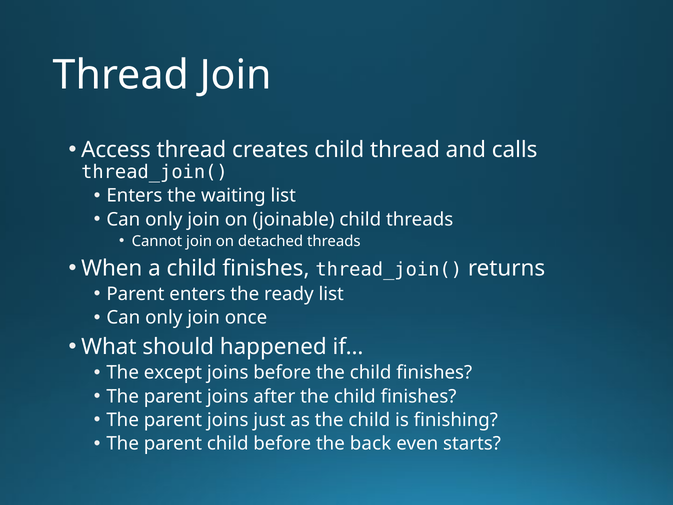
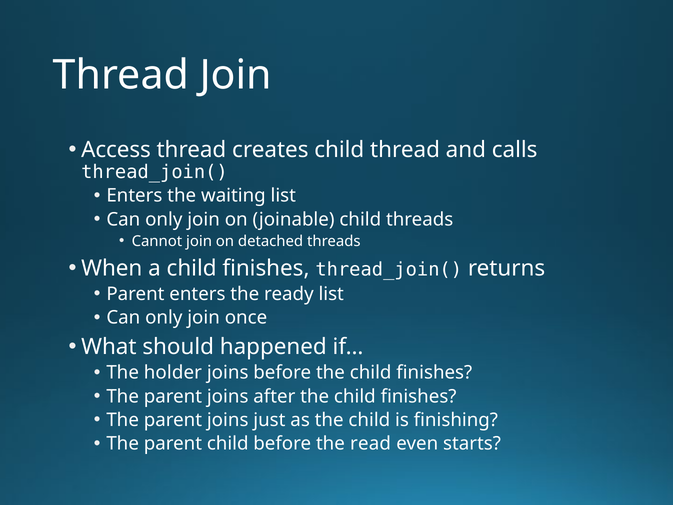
except: except -> holder (173, 372)
back: back -> read (371, 444)
